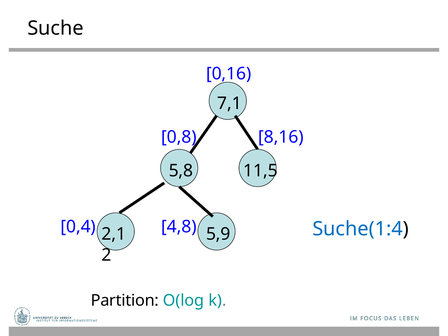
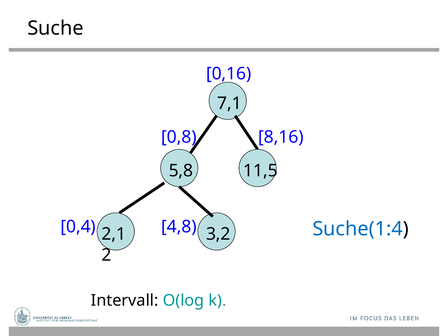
5,9: 5,9 -> 3,2 (218, 234)
Partition: Partition -> Intervall (125, 301)
